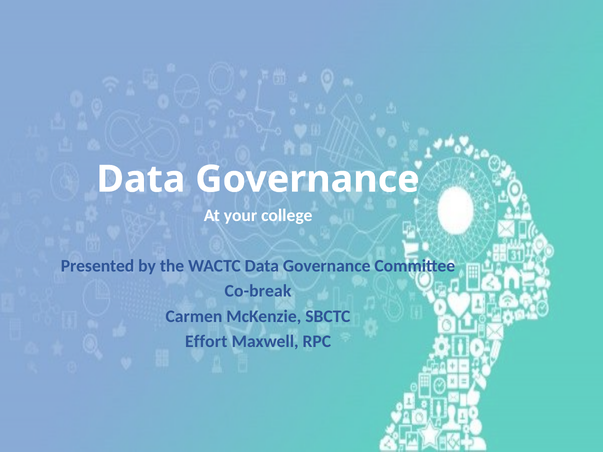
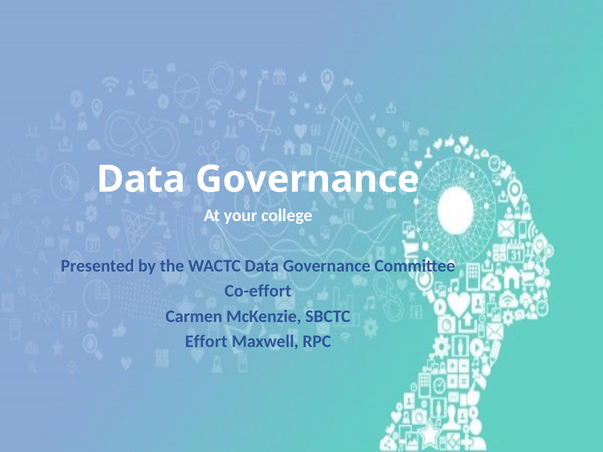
Co-break: Co-break -> Co-effort (258, 291)
